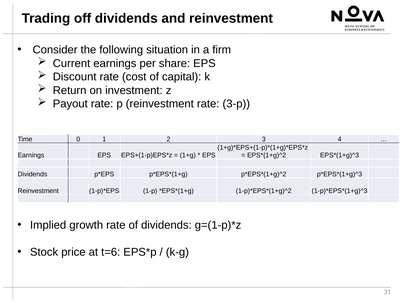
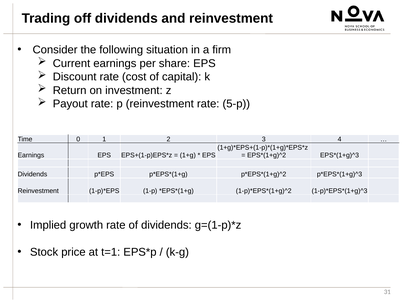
3-p: 3-p -> 5-p (236, 104)
t=6: t=6 -> t=1 (111, 252)
